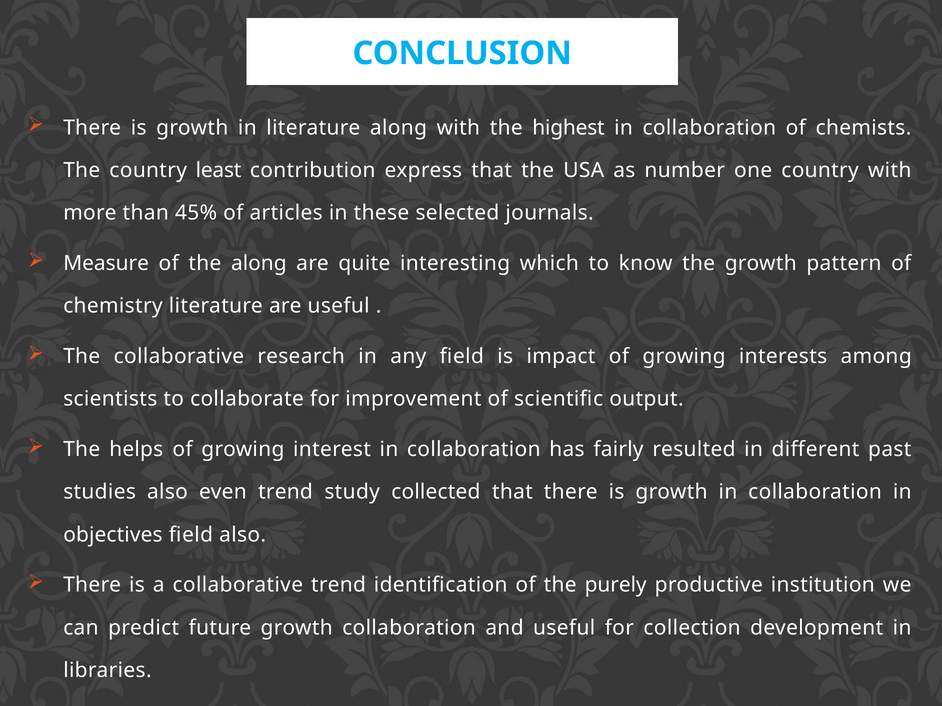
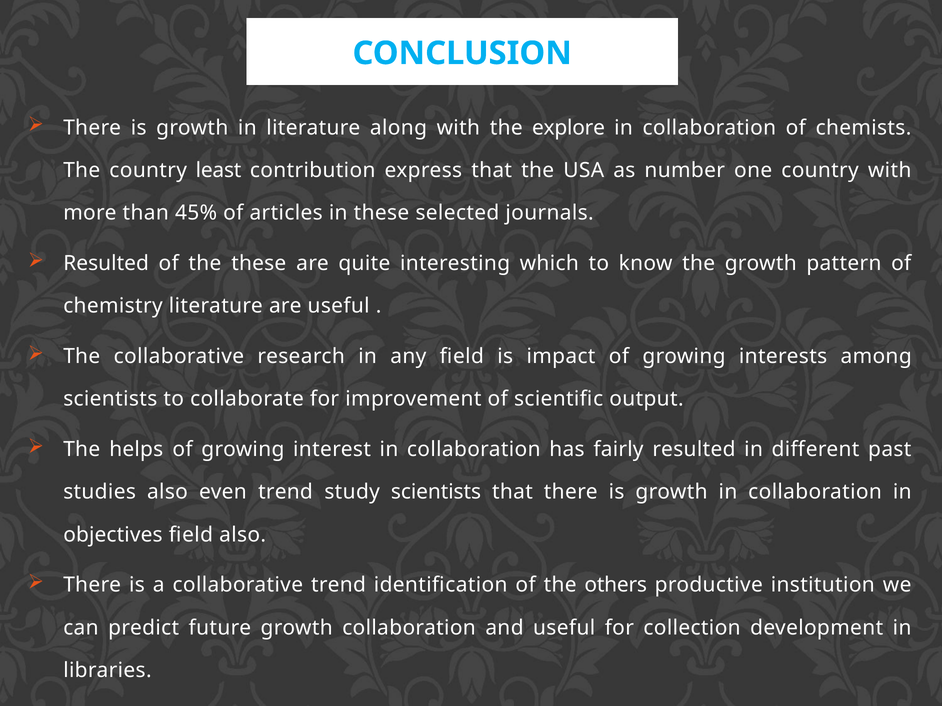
highest: highest -> explore (568, 128)
Measure: Measure -> Resulted (106, 264)
the along: along -> these (259, 264)
study collected: collected -> scientists (436, 492)
purely: purely -> others (616, 585)
